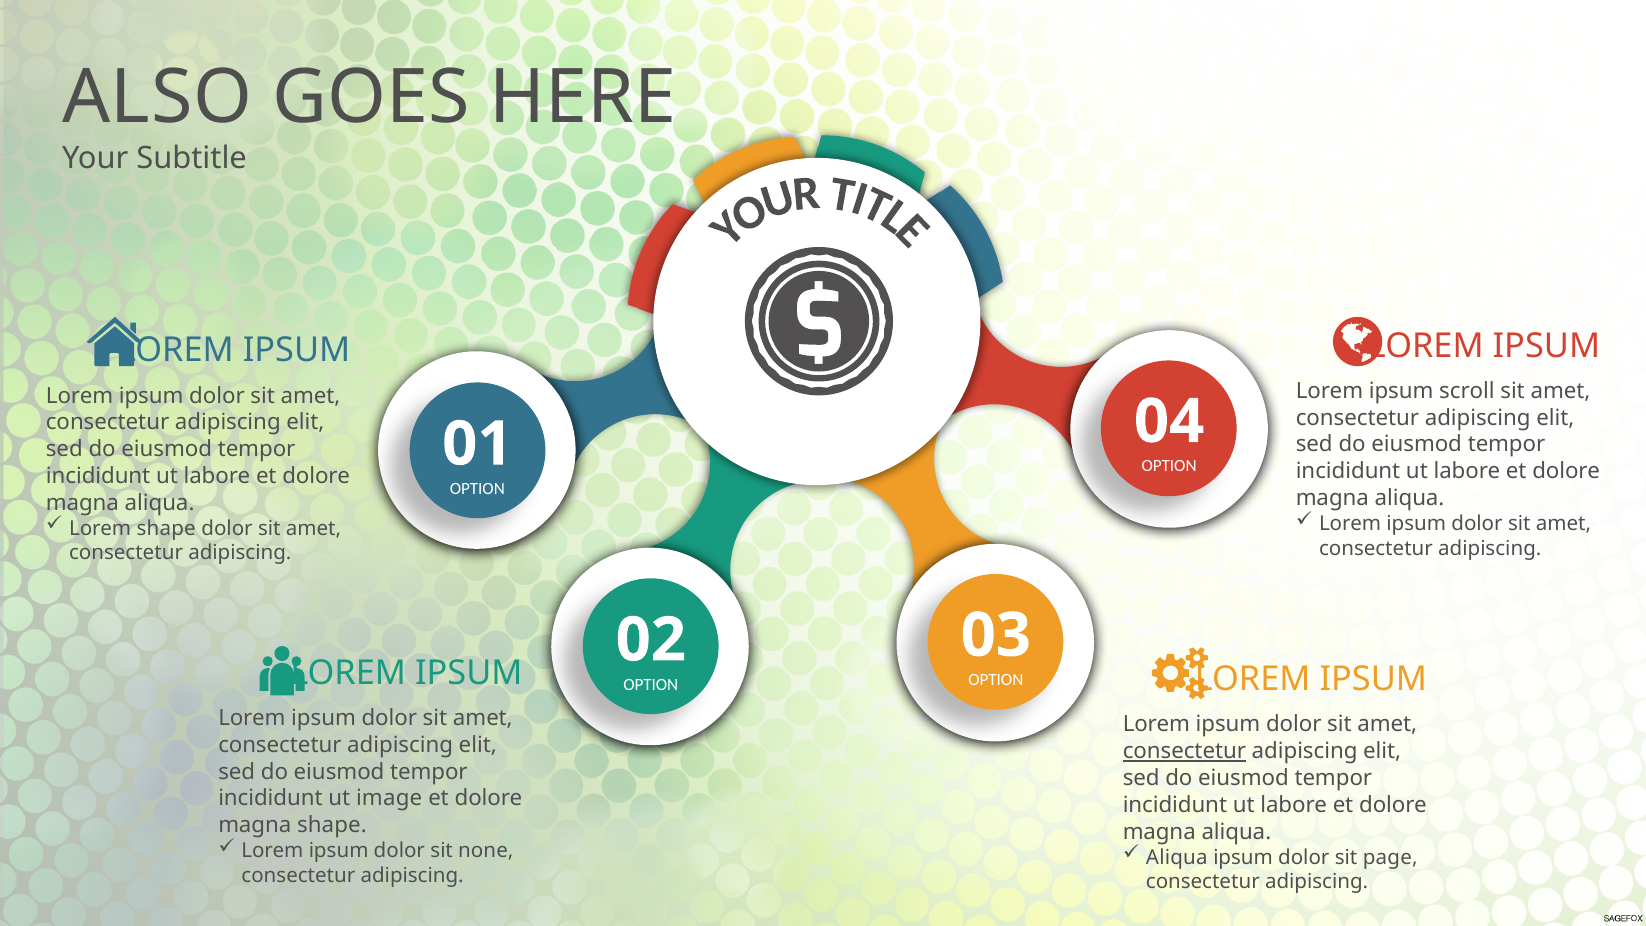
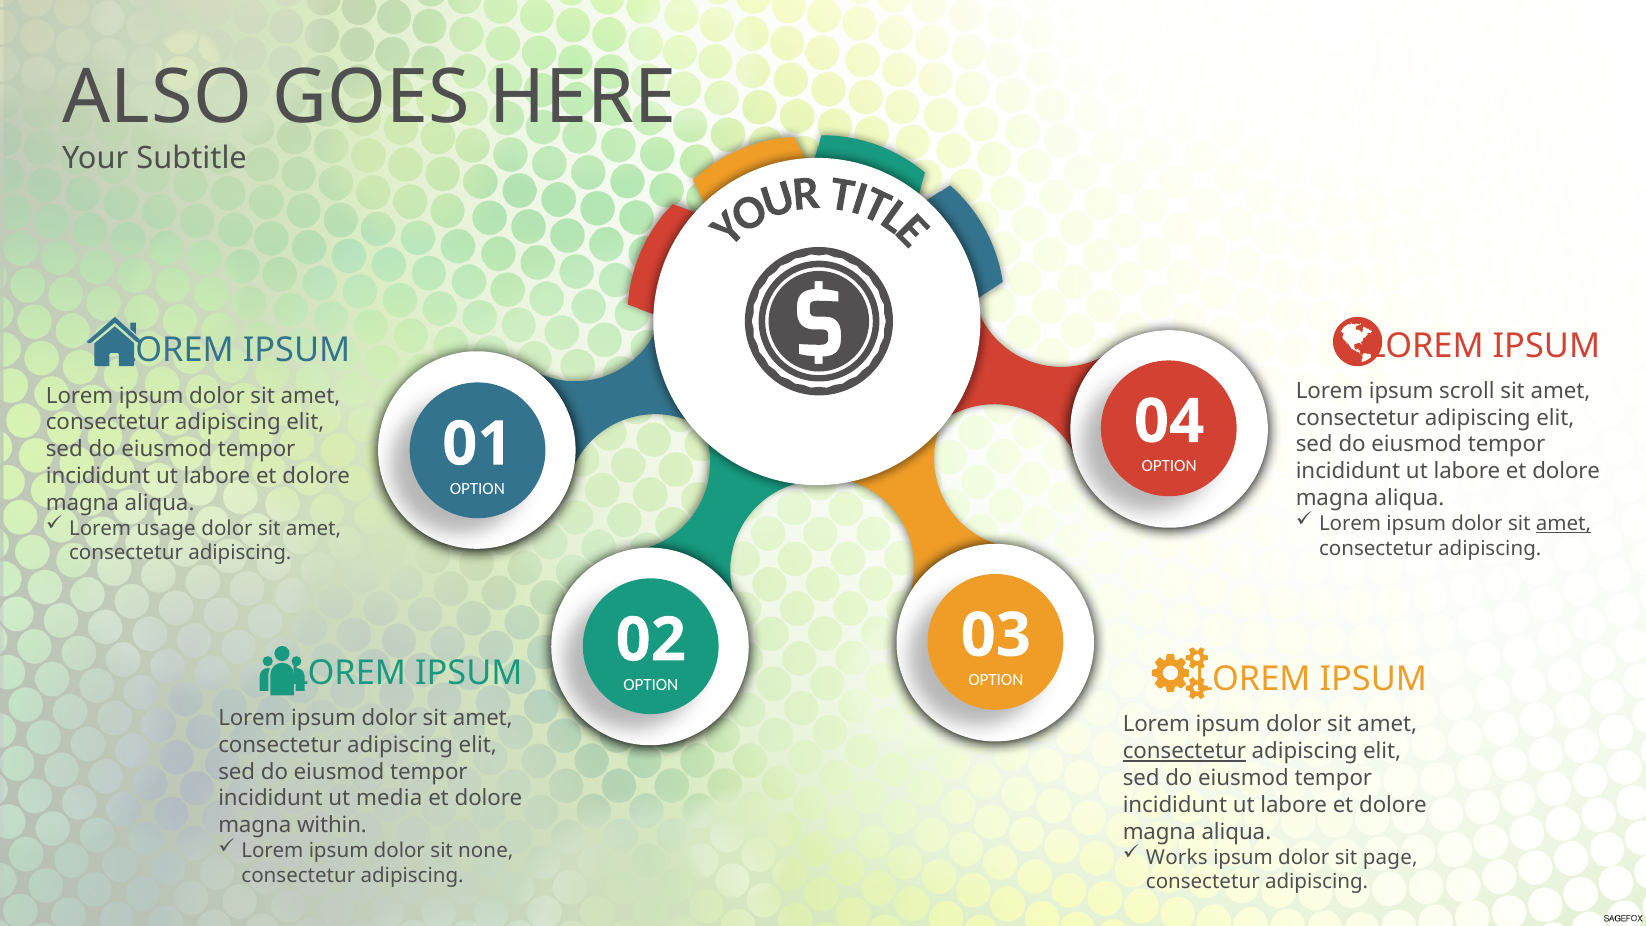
amet underline: none -> present (1563, 524)
Lorem shape: shape -> usage (166, 528)
image: image -> media (389, 798)
magna shape: shape -> within (332, 825)
Aliqua: Aliqua -> Works (1177, 857)
